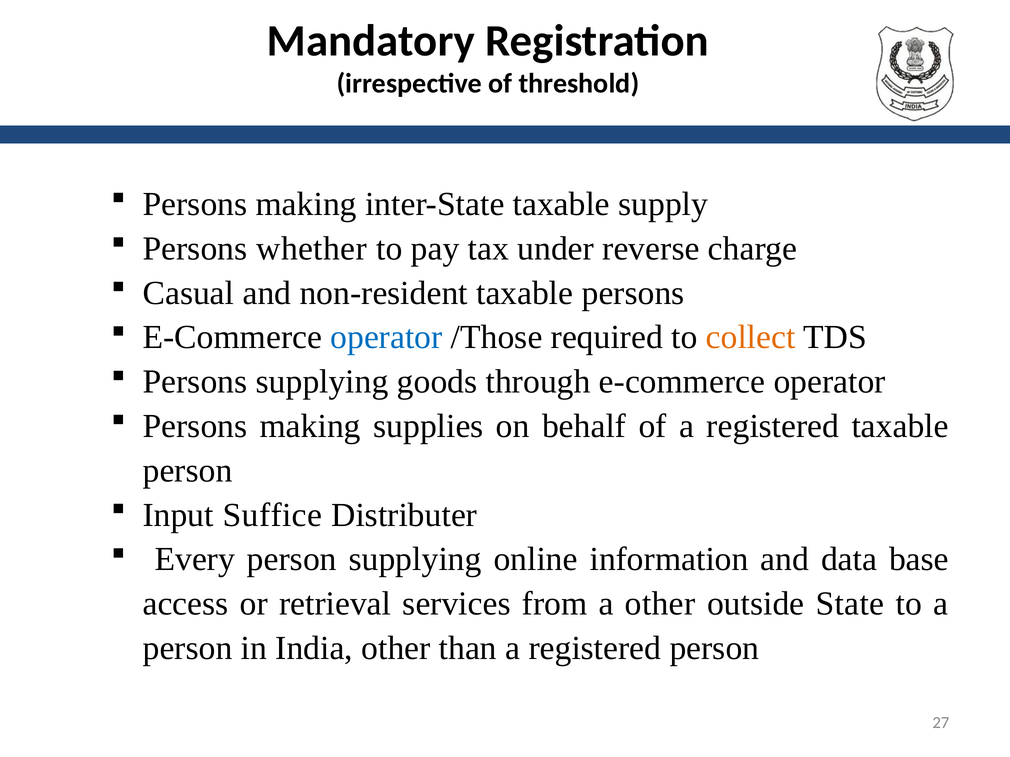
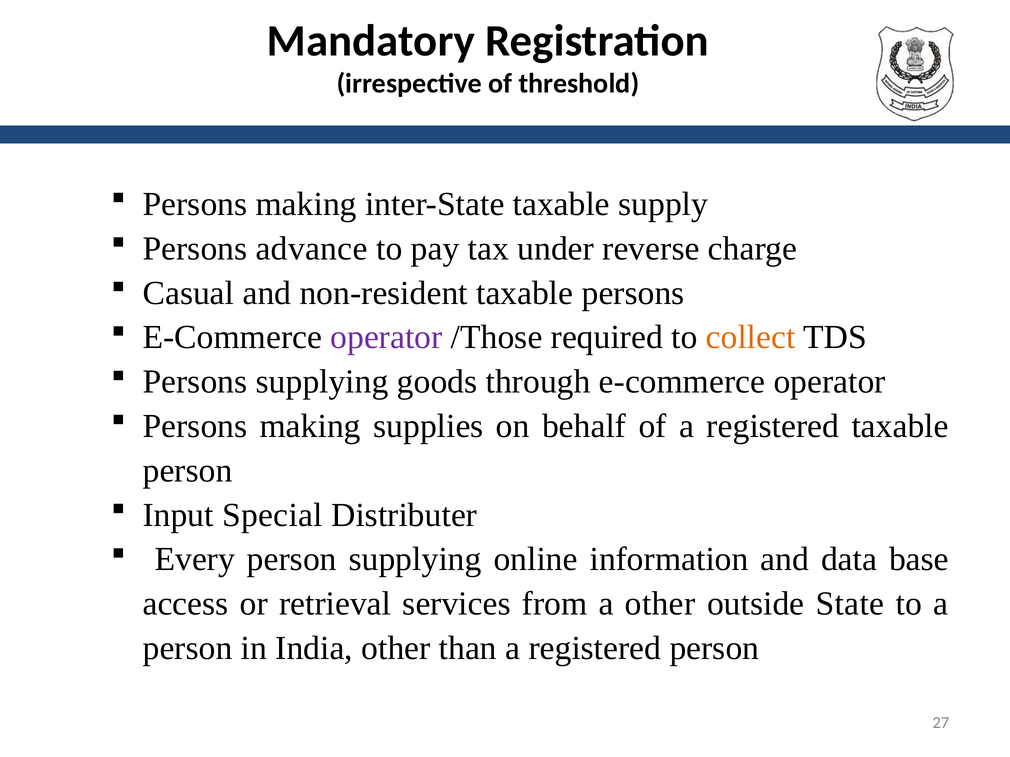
whether: whether -> advance (312, 249)
operator colour: blue -> purple (386, 338)
Suffice: Suffice -> Special (272, 515)
